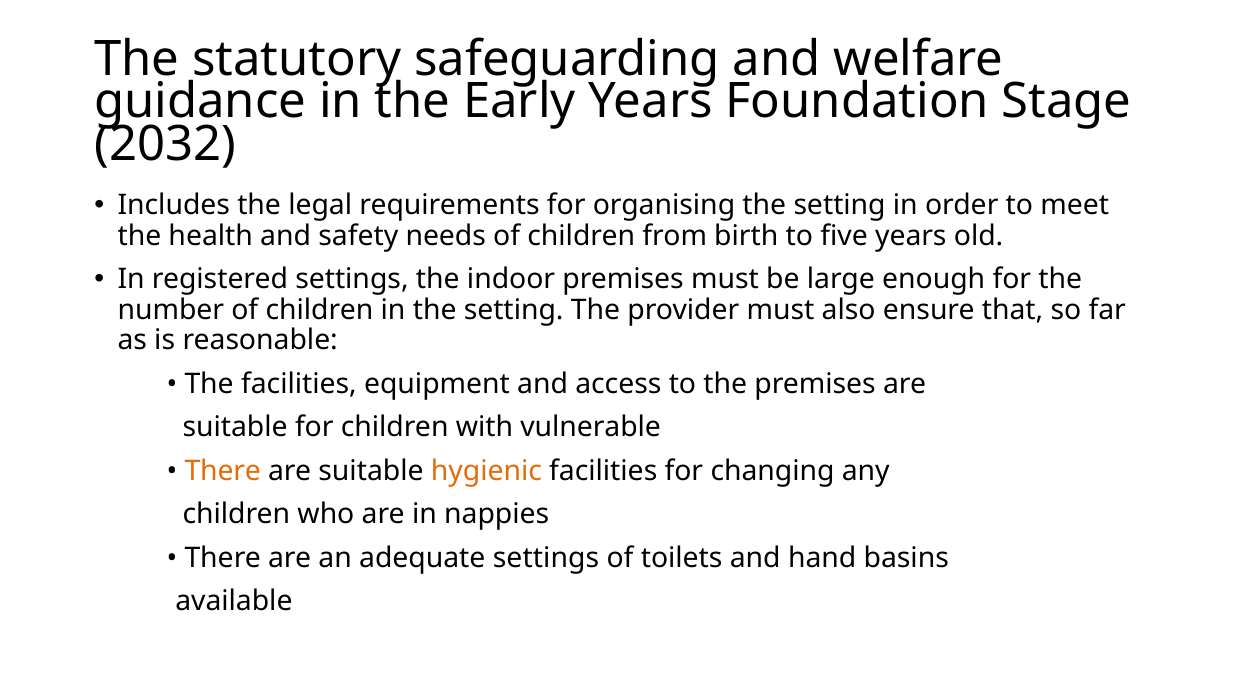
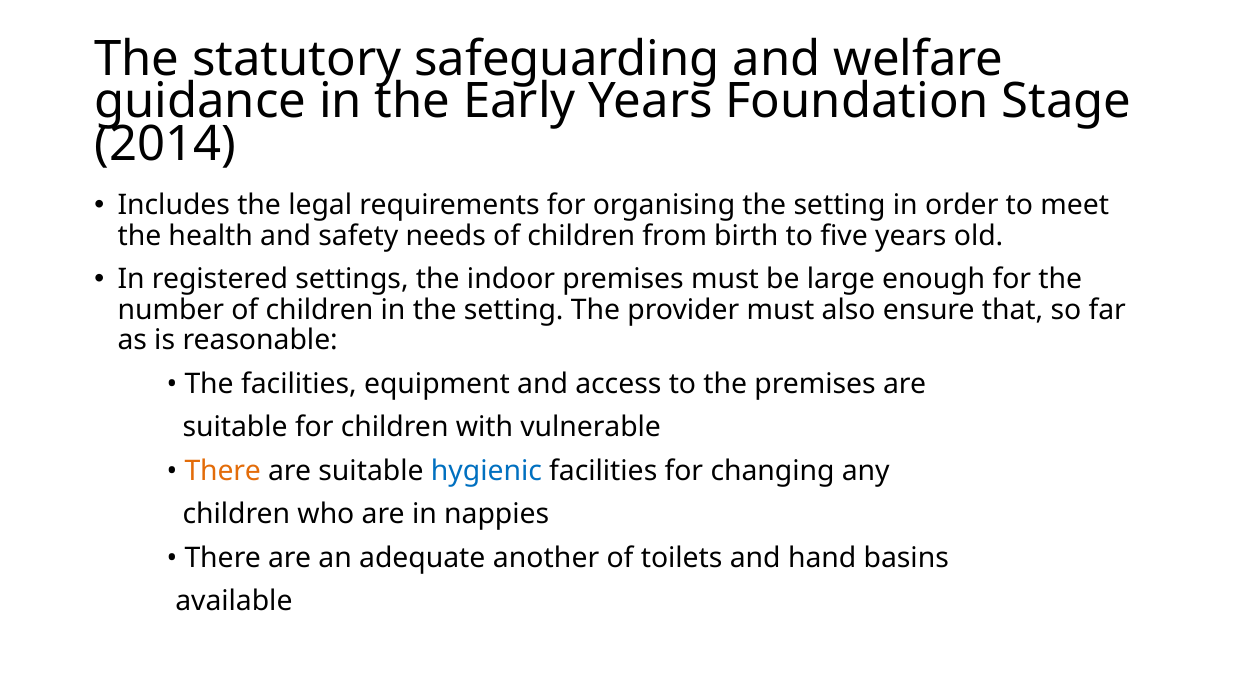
2032: 2032 -> 2014 (165, 144)
hygienic colour: orange -> blue (486, 471)
adequate settings: settings -> another (546, 558)
